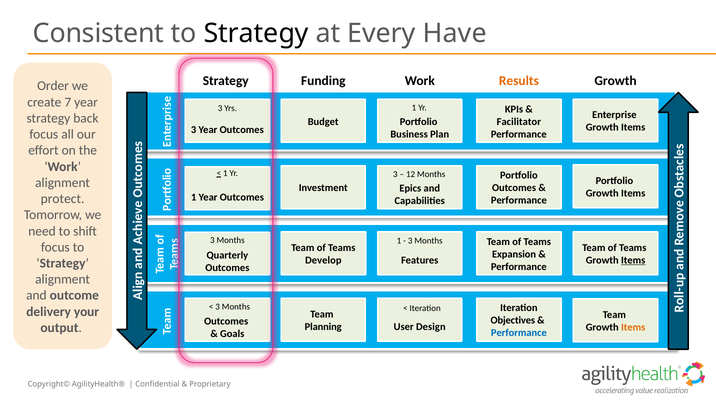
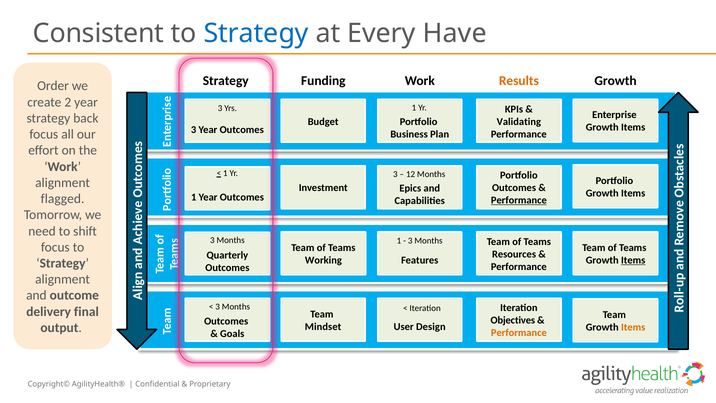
Strategy colour: black -> blue (256, 33)
7: 7 -> 2 (68, 102)
Facilitator: Facilitator -> Validating (519, 122)
protect: protect -> flagged (63, 199)
Performance underline: none -> present (519, 200)
Expansion: Expansion -> Resources (514, 254)
Develop: Develop -> Working (323, 260)
your: your -> final (86, 311)
Planning: Planning -> Mindset (323, 326)
Performance colour: blue -> orange (519, 333)
